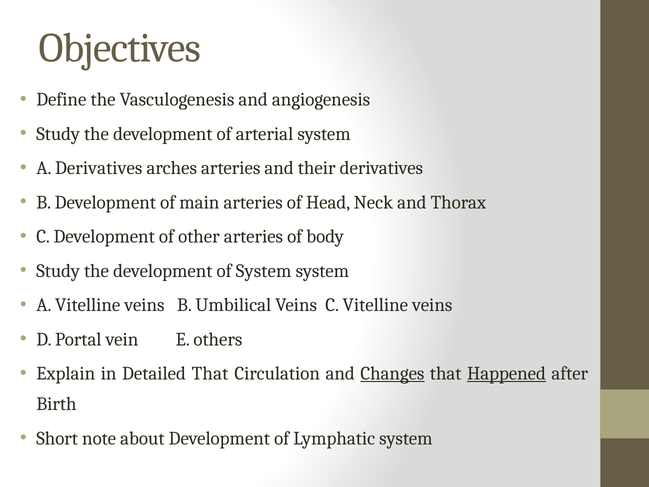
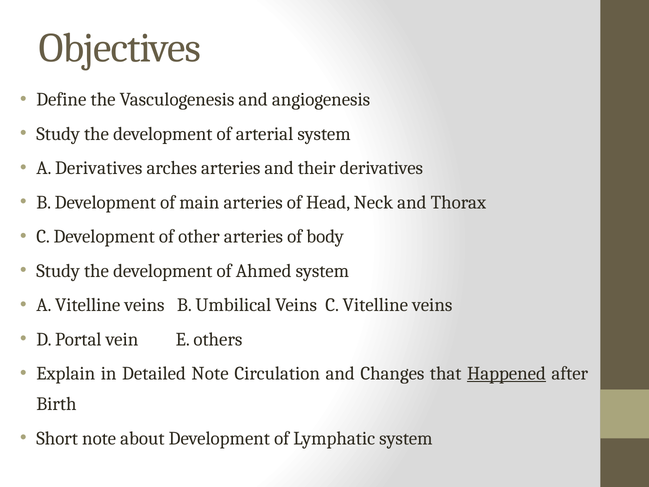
of System: System -> Ahmed (264, 271)
Detailed That: That -> Note (210, 373)
Changes underline: present -> none (392, 373)
